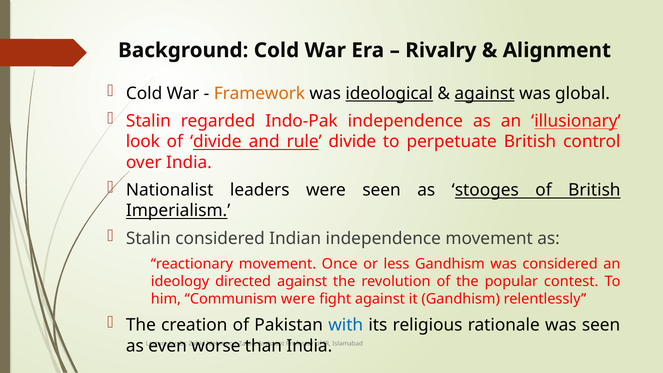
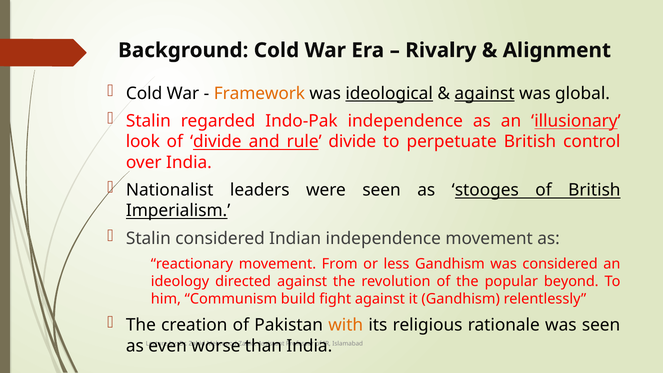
Once: Once -> From (340, 264)
contest: contest -> beyond (571, 282)
Communism were: were -> build (298, 299)
with colour: blue -> orange (346, 325)
